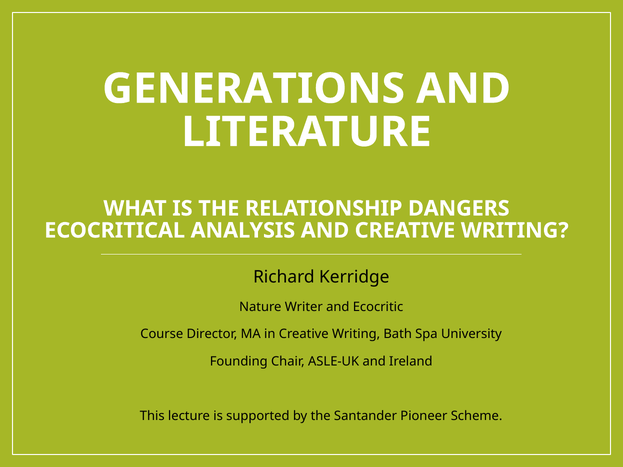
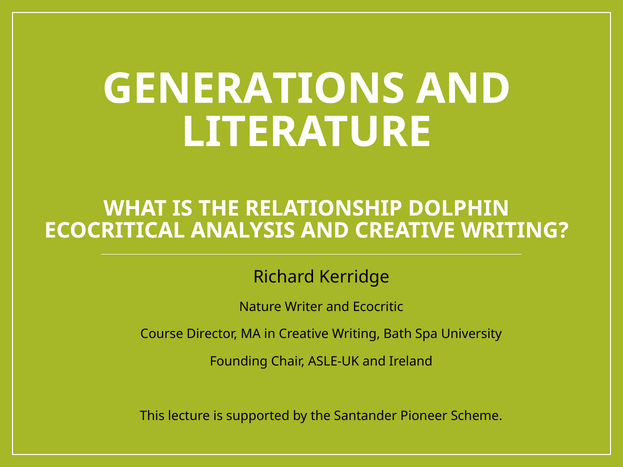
DANGERS: DANGERS -> DOLPHIN (459, 209)
